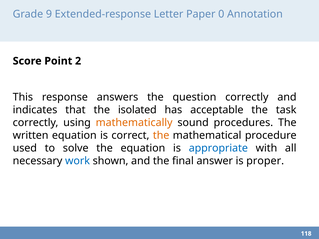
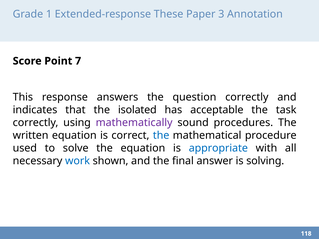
9: 9 -> 1 (49, 14)
Letter: Letter -> These (169, 14)
0: 0 -> 3 (221, 14)
2: 2 -> 7 (78, 61)
mathematically colour: orange -> purple (134, 123)
the colour: orange -> blue (161, 135)
proper: proper -> solving (265, 161)
